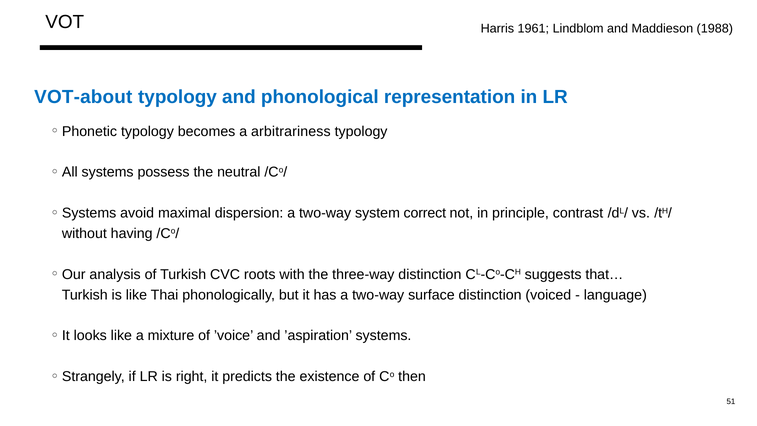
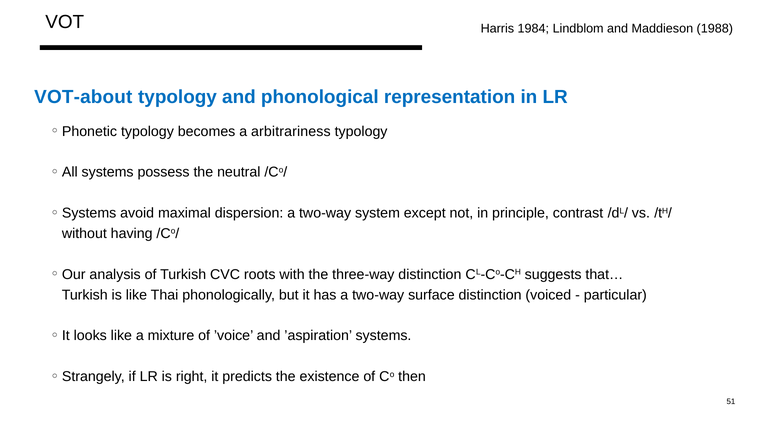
1961: 1961 -> 1984 (533, 28)
correct: correct -> except (425, 213)
language: language -> particular (615, 295)
